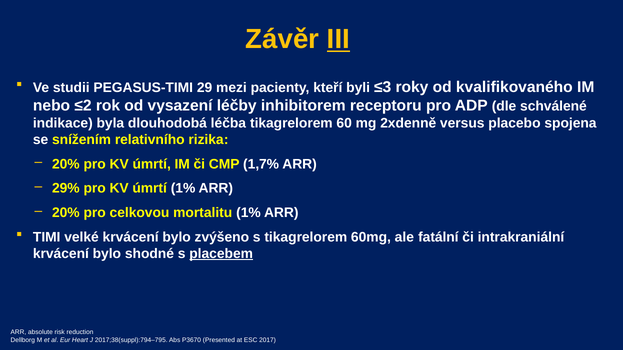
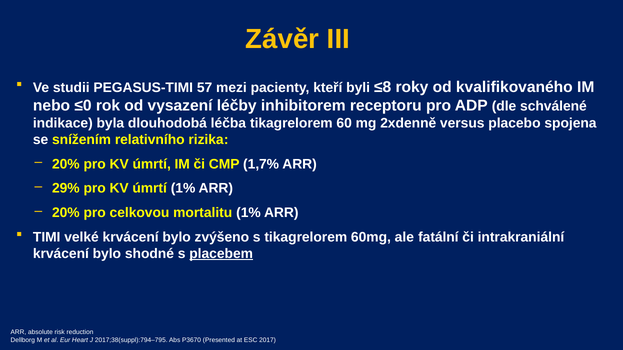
III underline: present -> none (338, 39)
29: 29 -> 57 (205, 88)
≤3: ≤3 -> ≤8 (383, 87)
≤2: ≤2 -> ≤0 (83, 106)
